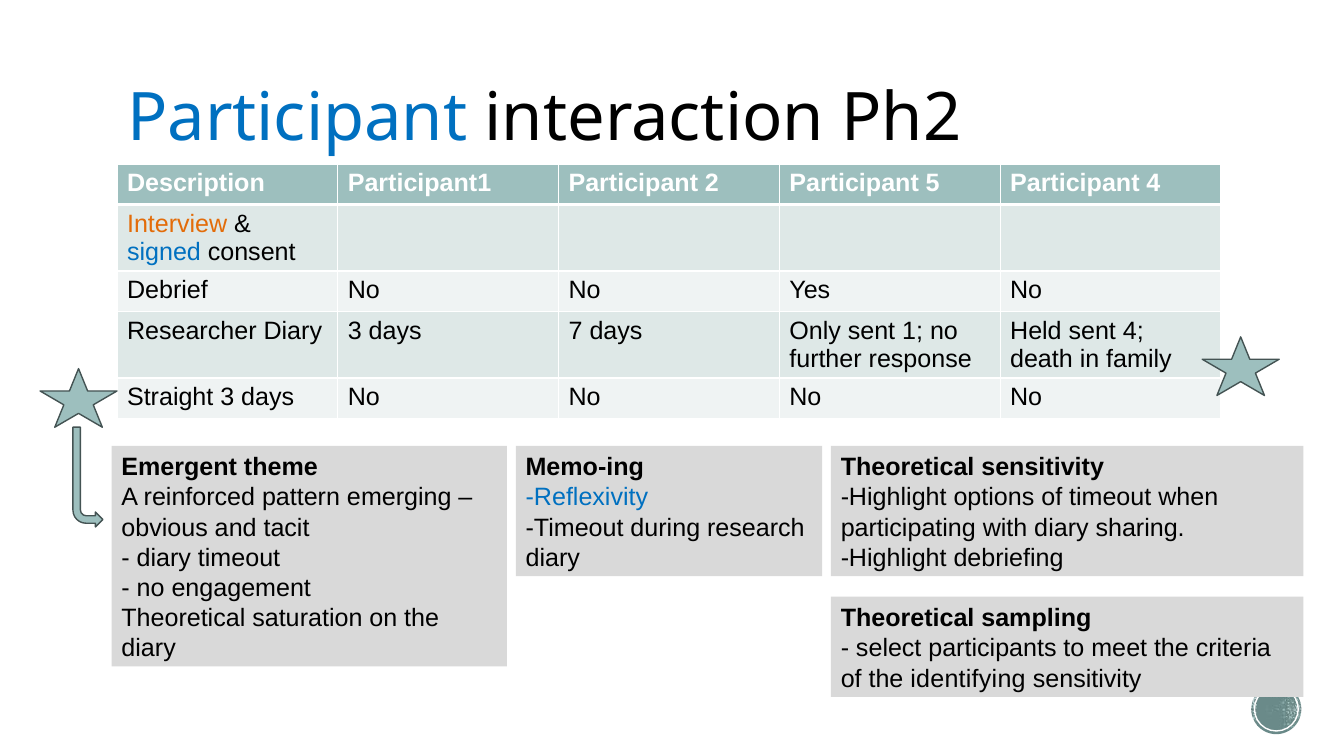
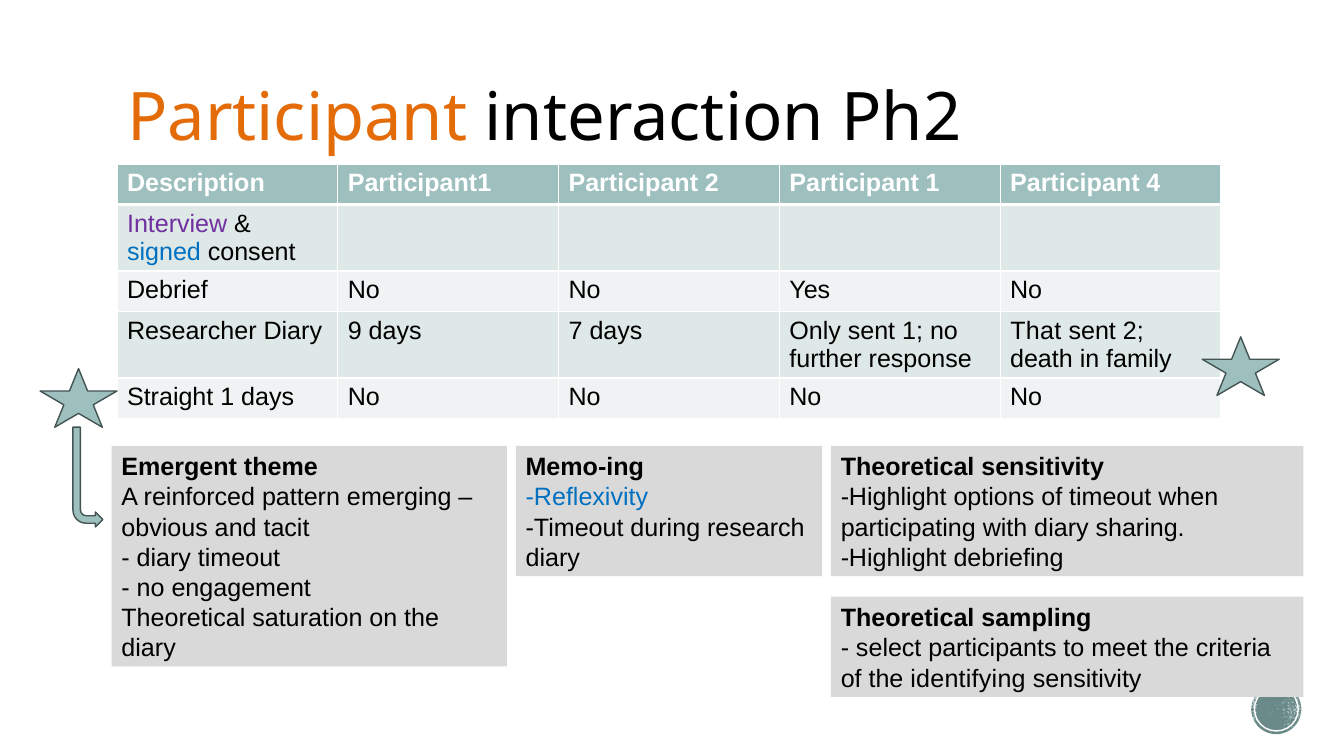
Participant colour: blue -> orange (297, 118)
Participant 5: 5 -> 1 (933, 183)
Interview colour: orange -> purple (177, 224)
Diary 3: 3 -> 9 (355, 331)
Held: Held -> That (1036, 331)
sent 4: 4 -> 2 (1133, 331)
Straight 3: 3 -> 1 (227, 397)
